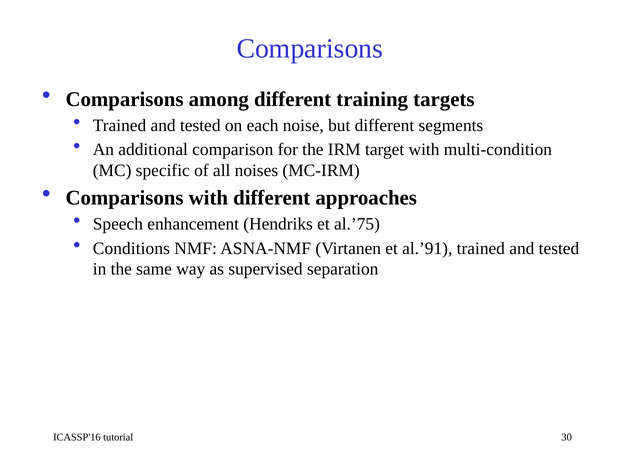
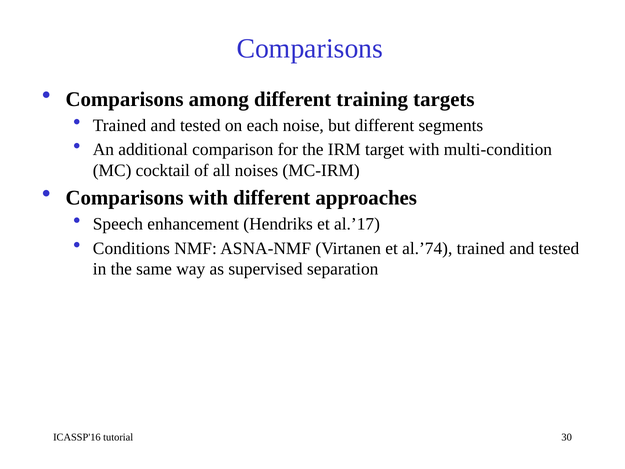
specific: specific -> cocktail (163, 170)
al.’75: al.’75 -> al.’17 (357, 224)
al.’91: al.’91 -> al.’74 (427, 248)
